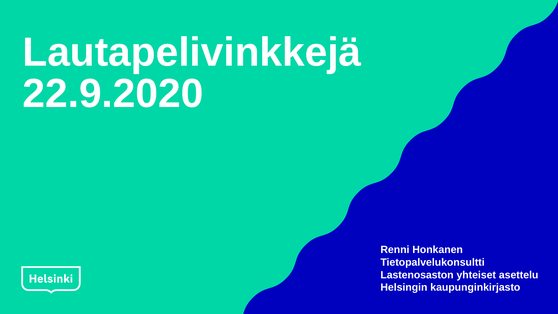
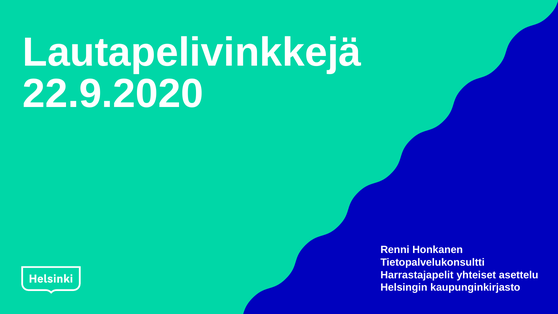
Lastenosaston: Lastenosaston -> Harrastajapelit (417, 275)
